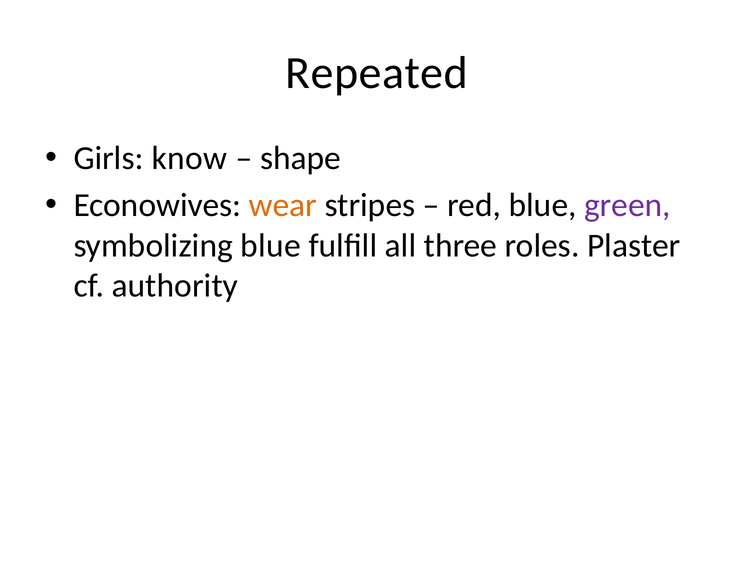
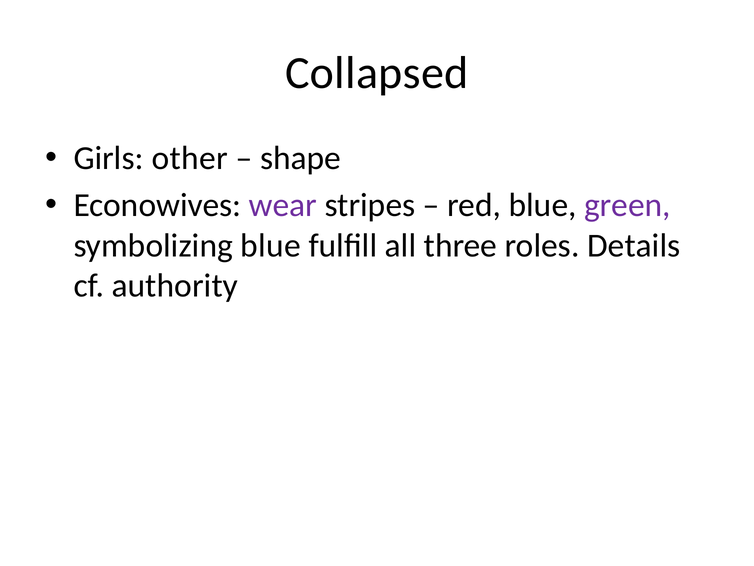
Repeated: Repeated -> Collapsed (377, 73)
know: know -> other (190, 158)
wear colour: orange -> purple (283, 205)
Plaster: Plaster -> Details (634, 245)
